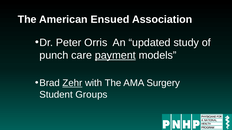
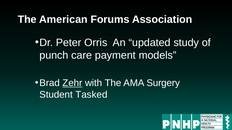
Ensued: Ensued -> Forums (110, 19)
payment underline: present -> none (115, 55)
Groups: Groups -> Tasked (91, 95)
